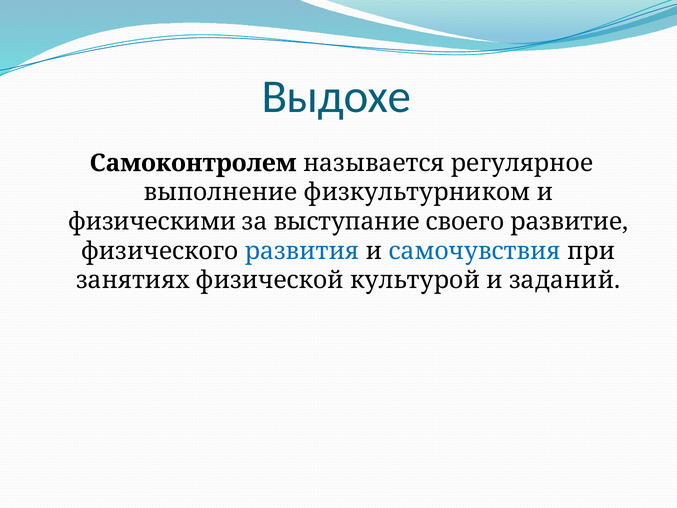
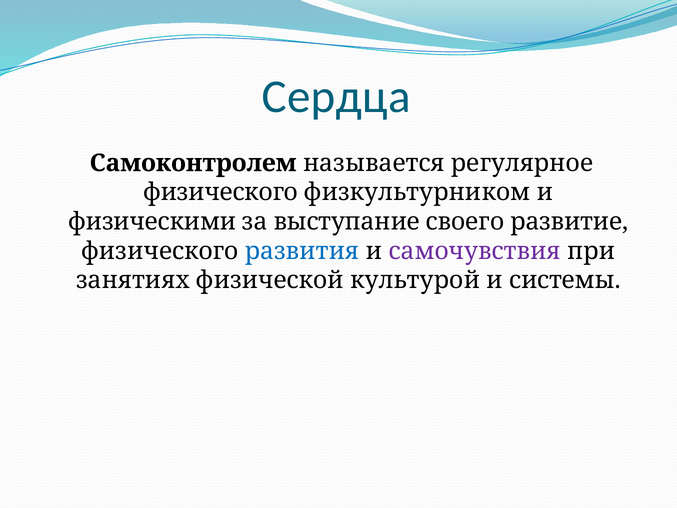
Выдохе: Выдохе -> Сердца (336, 97)
выполнение: выполнение -> физического (221, 192)
самочувствия colour: blue -> purple (475, 251)
заданий: заданий -> системы (565, 280)
